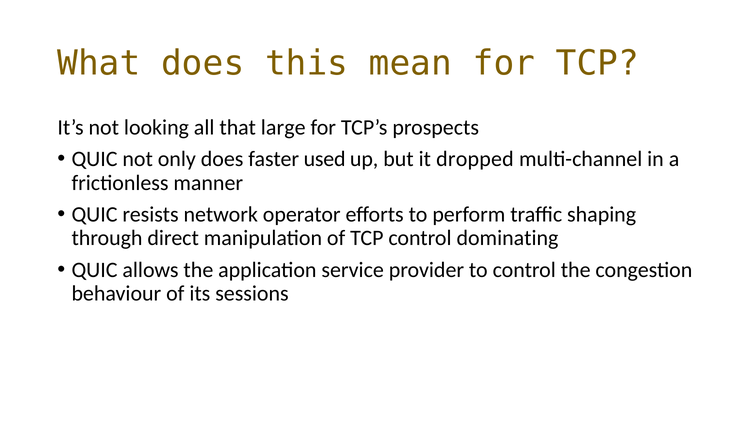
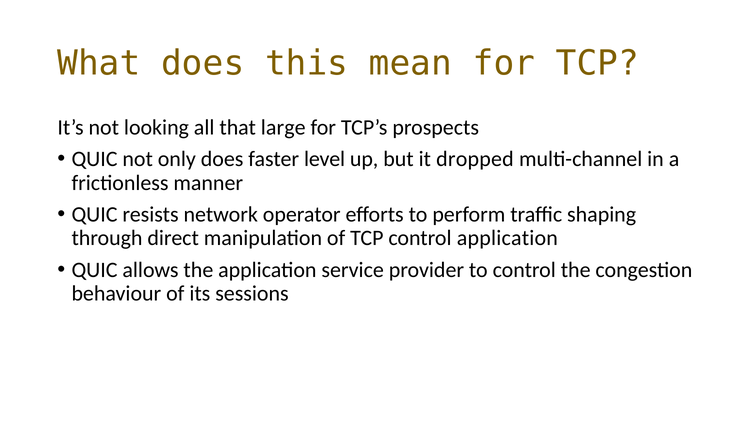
used: used -> level (325, 159)
control dominating: dominating -> application (507, 238)
